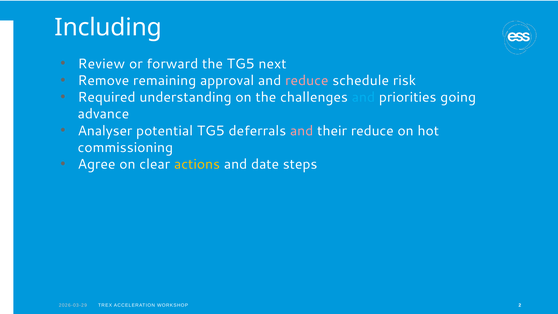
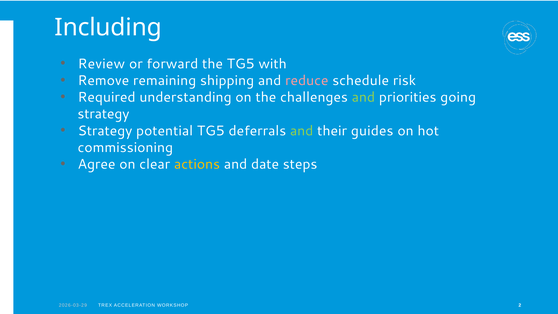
next: next -> with (273, 64)
approval: approval -> shipping (227, 80)
and colour: light blue -> light green (363, 97)
advance: advance -> strategy (103, 114)
Analyser: Analyser -> Strategy (105, 131)
and colour: pink -> light green (302, 131)
their reduce: reduce -> guides (372, 131)
